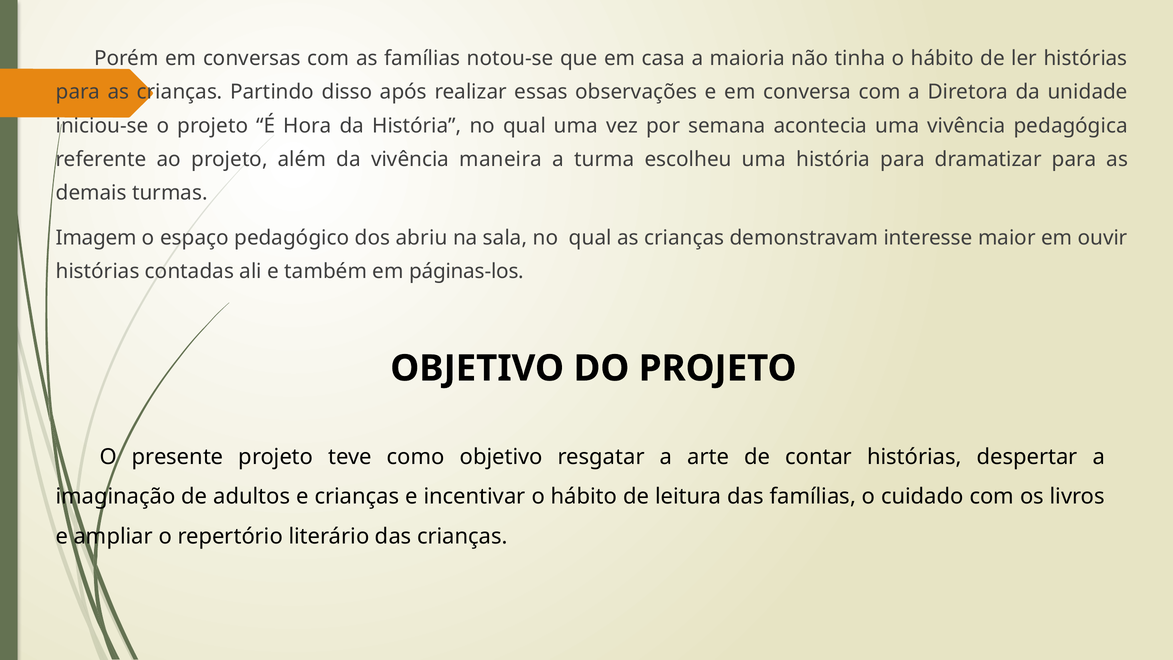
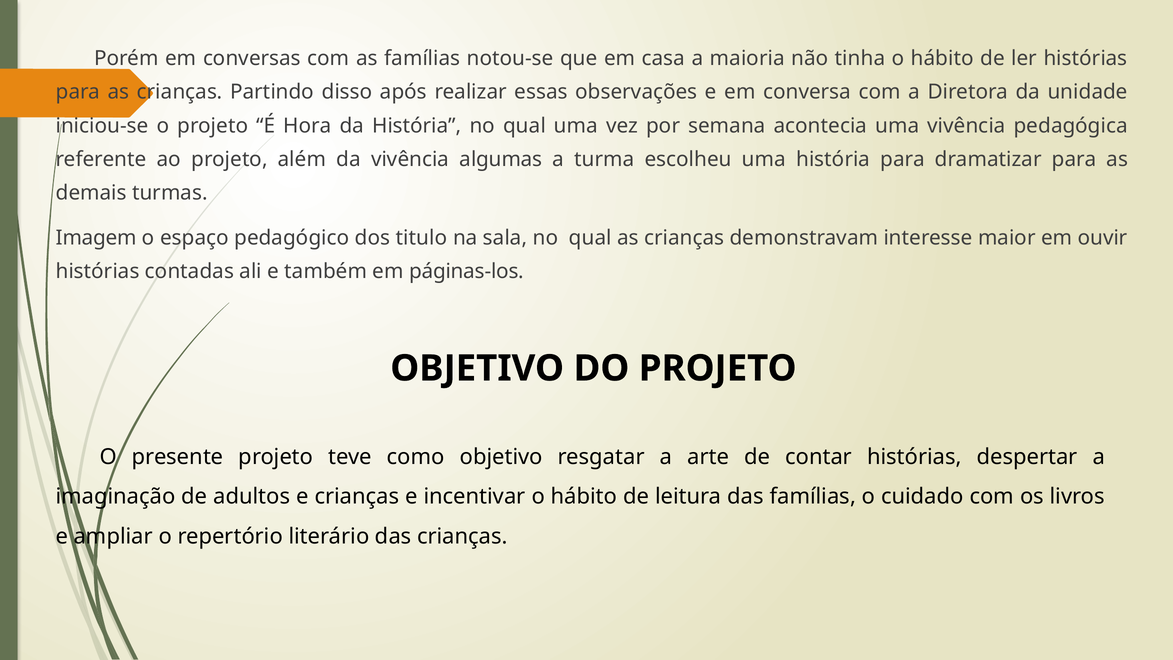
maneira: maneira -> algumas (501, 159)
abriu: abriu -> titulo (422, 238)
